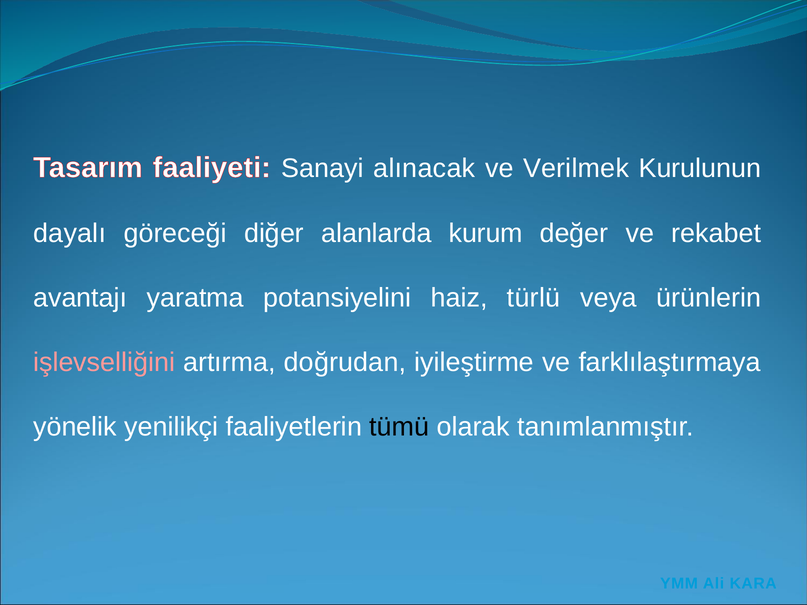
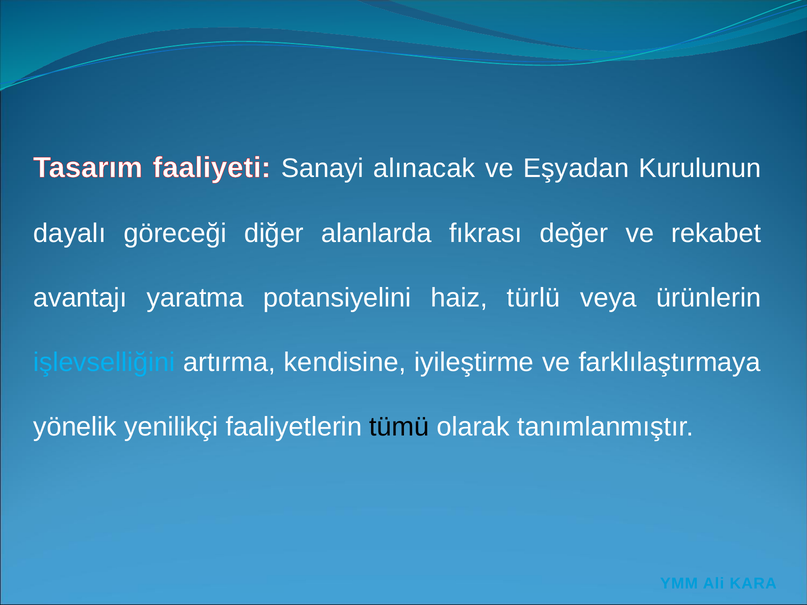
Verilmek: Verilmek -> Eşyadan (576, 168)
kurum: kurum -> fıkrası (486, 233)
işlevselliğini colour: pink -> light blue (104, 362)
doğrudan: doğrudan -> kendisine (345, 362)
